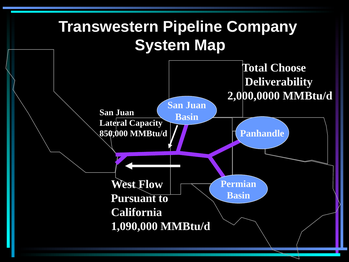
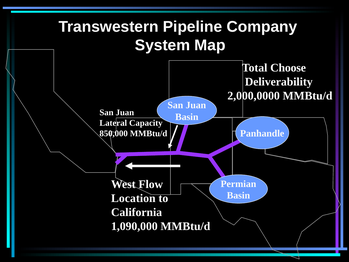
Pursuant: Pursuant -> Location (133, 198)
